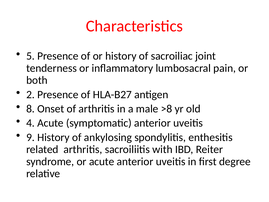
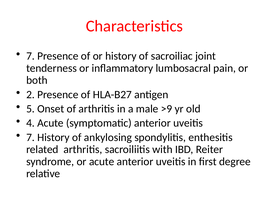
5: 5 -> 7 (30, 56)
8: 8 -> 5 (30, 109)
>8: >8 -> >9 (167, 109)
9: 9 -> 7 (30, 137)
